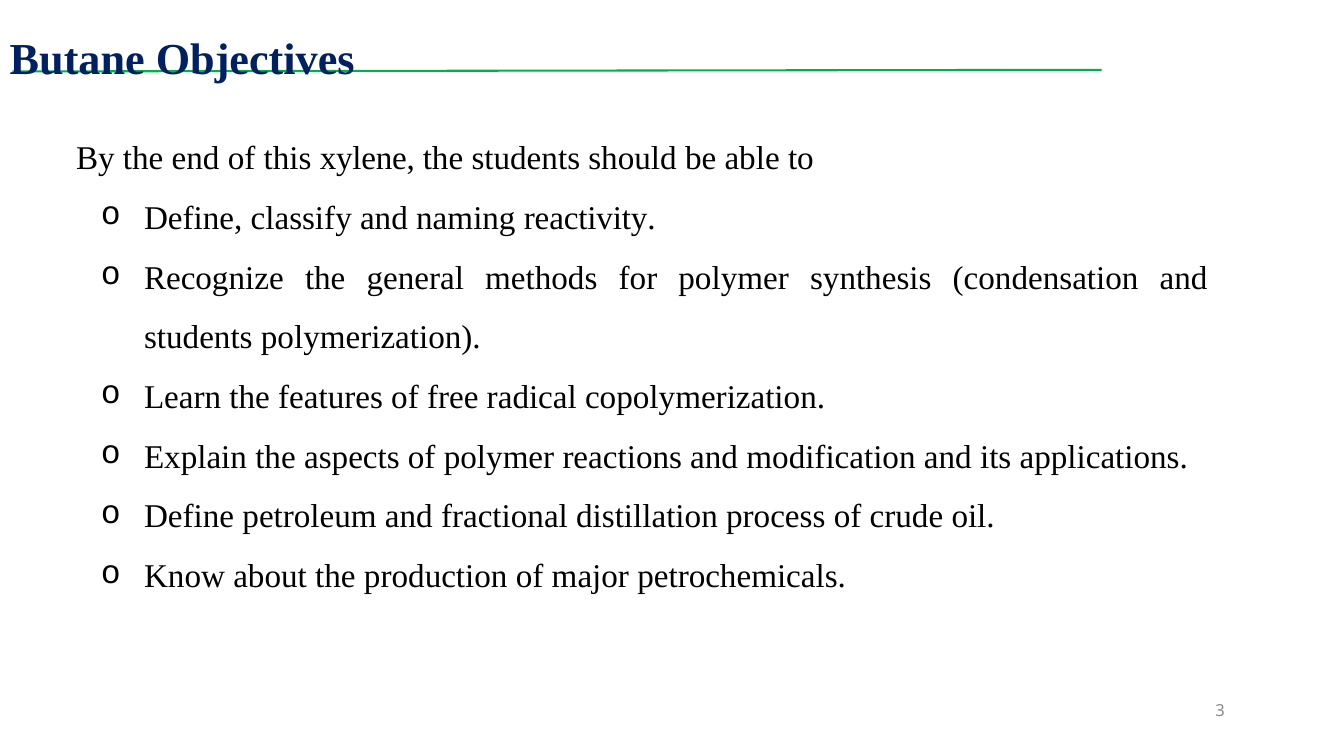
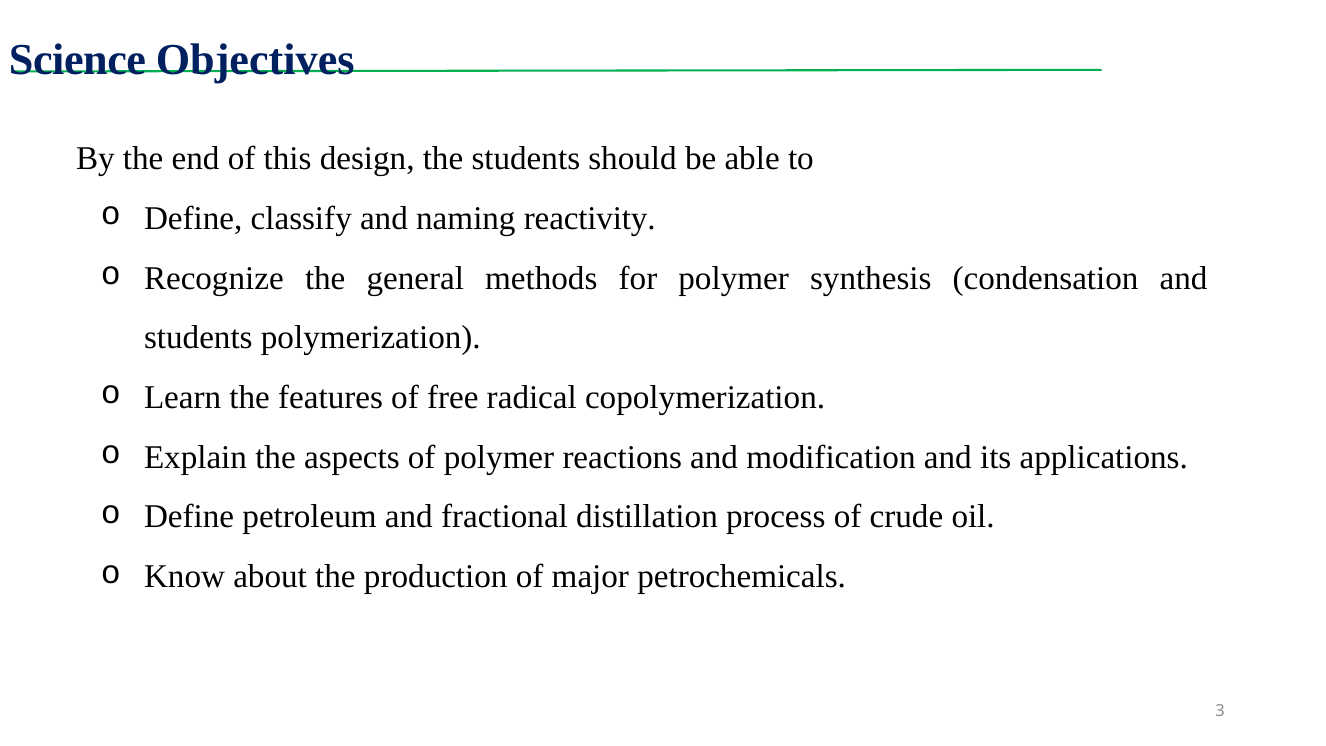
Butane: Butane -> Science (77, 59)
xylene: xylene -> design (367, 159)
